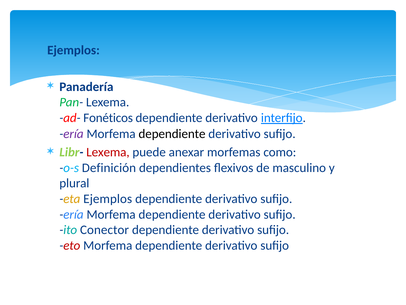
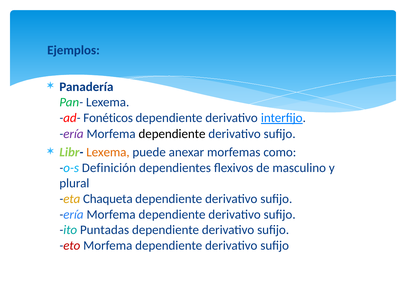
Lexema colour: red -> orange (108, 152)
eta Ejemplos: Ejemplos -> Chaqueta (108, 199)
Conector: Conector -> Puntadas (105, 230)
